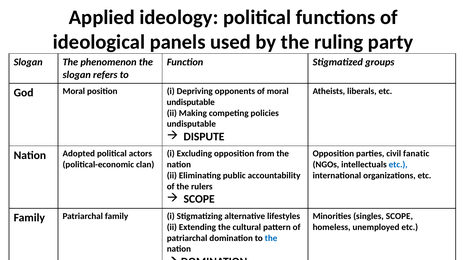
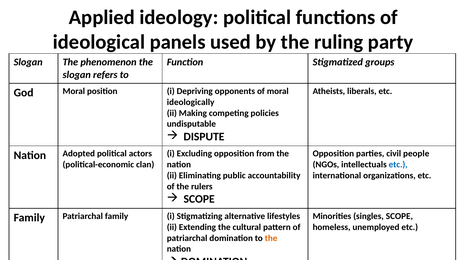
undisputable: undisputable -> ideologically (191, 102)
fanatic: fanatic -> people (416, 154)
the colour: blue -> orange (271, 238)
